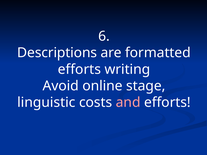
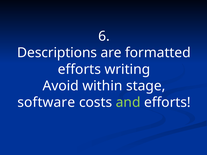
online: online -> within (102, 86)
linguistic: linguistic -> software (46, 103)
and colour: pink -> light green (128, 103)
